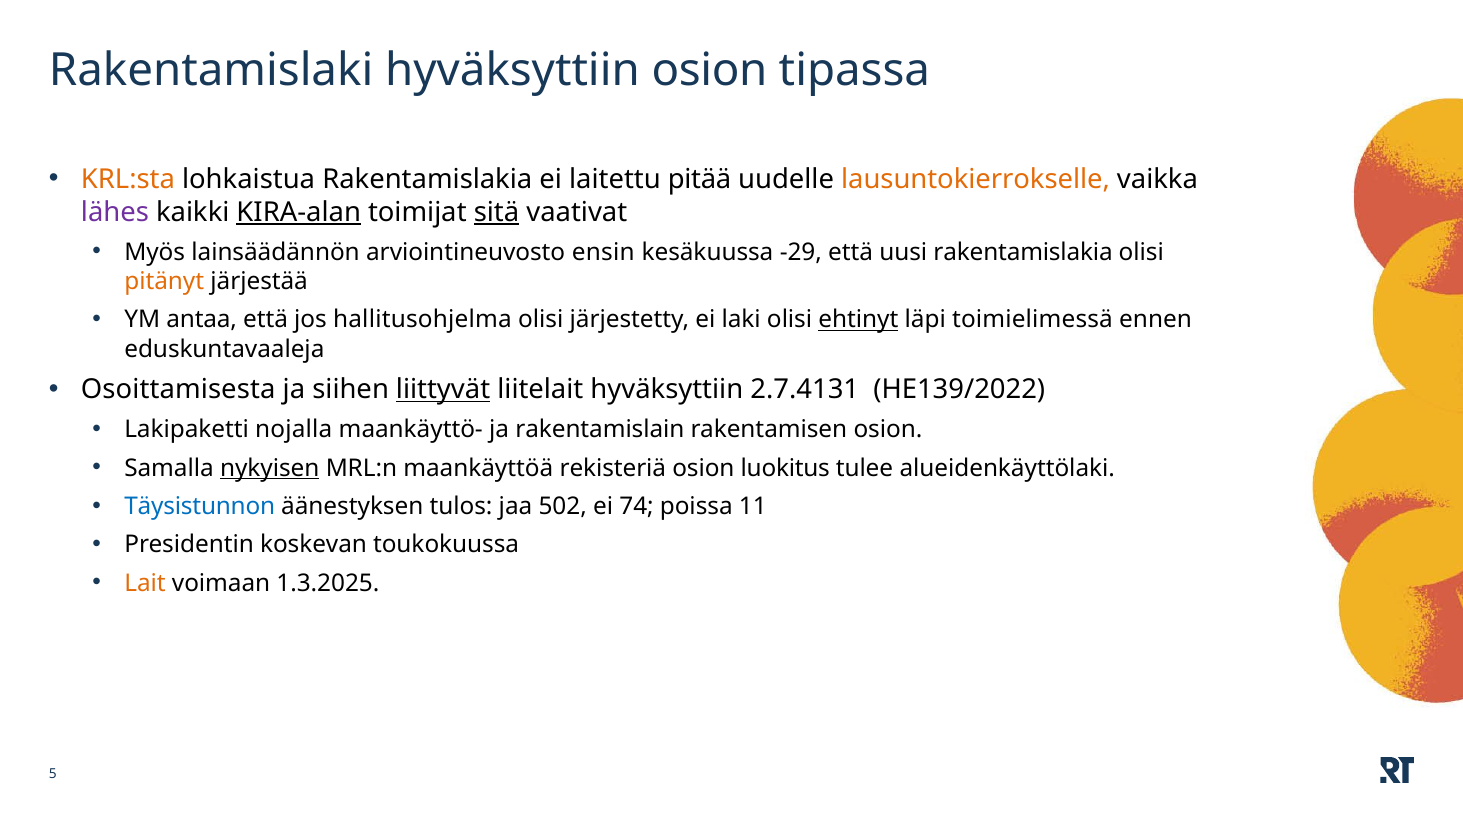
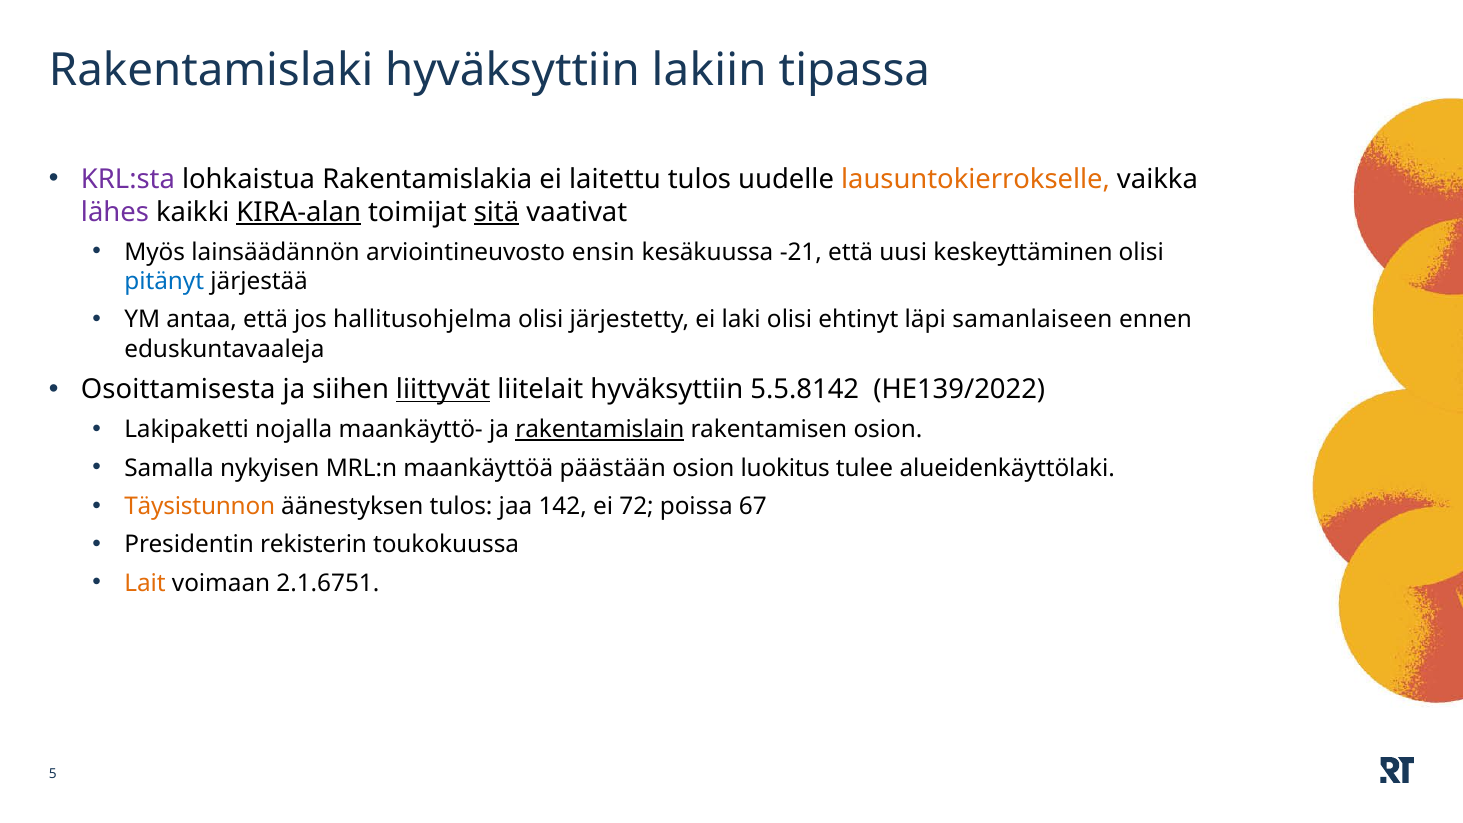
hyväksyttiin osion: osion -> lakiin (709, 71)
KRL:sta colour: orange -> purple (128, 179)
laitettu pitää: pitää -> tulos (700, 179)
-29: -29 -> -21 (801, 252)
uusi rakentamislakia: rakentamislakia -> keskeyttäminen (1023, 252)
pitänyt colour: orange -> blue (164, 282)
ehtinyt underline: present -> none (858, 320)
toimielimessä: toimielimessä -> samanlaiseen (1032, 320)
2.7.4131: 2.7.4131 -> 5.5.8142 (805, 390)
rakentamislain underline: none -> present (600, 430)
nykyisen underline: present -> none (270, 468)
rekisteriä: rekisteriä -> päästään (613, 468)
Täysistunnon colour: blue -> orange (200, 506)
502: 502 -> 142 (563, 506)
74: 74 -> 72 (637, 506)
11: 11 -> 67 (753, 506)
koskevan: koskevan -> rekisterin (314, 545)
1.3.2025: 1.3.2025 -> 2.1.6751 (328, 583)
